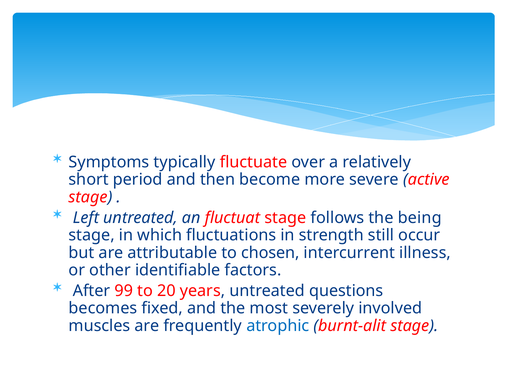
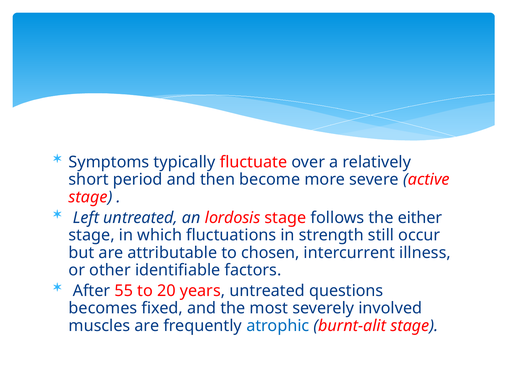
fluctuat: fluctuat -> lordosis (233, 217)
being: being -> either (420, 217)
99: 99 -> 55 (124, 290)
